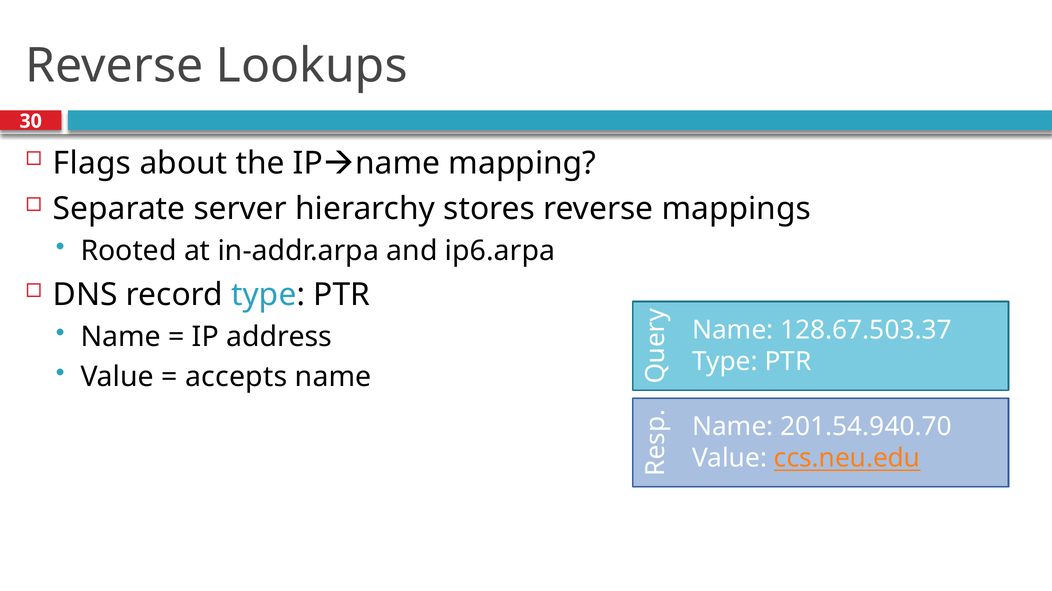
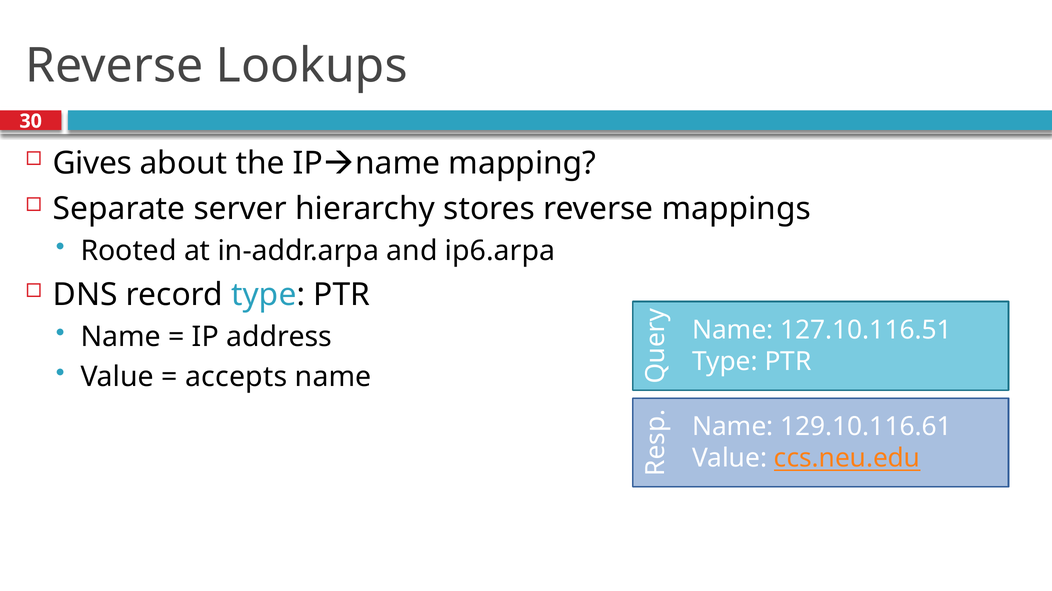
Flags: Flags -> Gives (92, 163)
128.67.503.37: 128.67.503.37 -> 127.10.116.51 (866, 330)
201.54.940.70: 201.54.940.70 -> 129.10.116.61 (866, 427)
